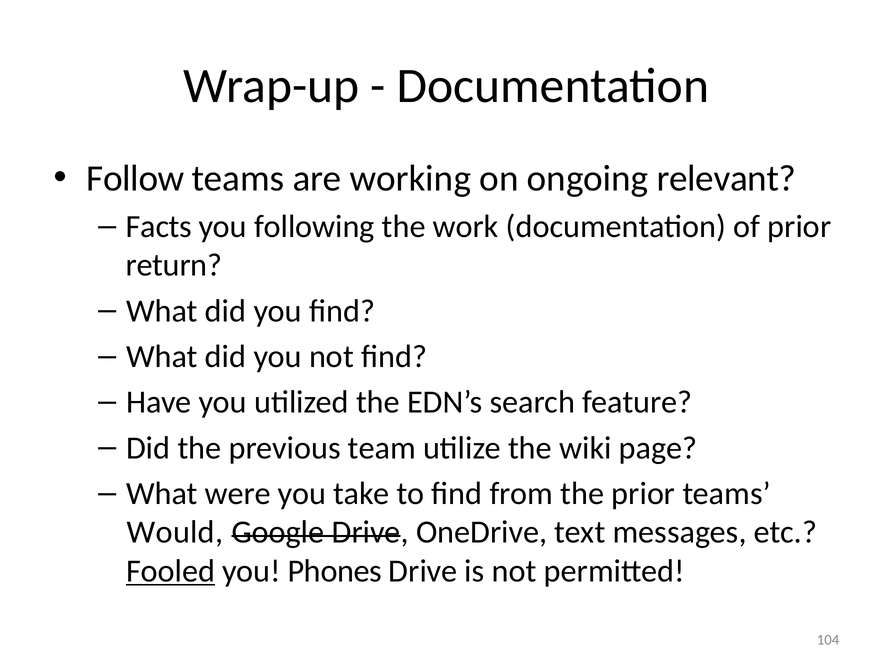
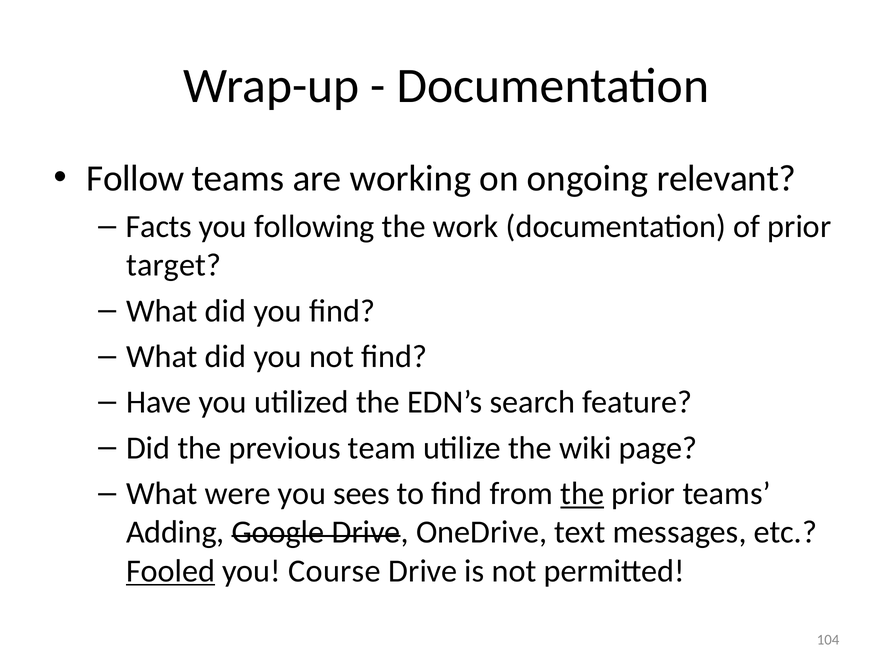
return: return -> target (174, 265)
take: take -> sees (361, 493)
the underline: none -> present (582, 493)
Would: Would -> Adding (175, 532)
Phones: Phones -> Course (335, 571)
